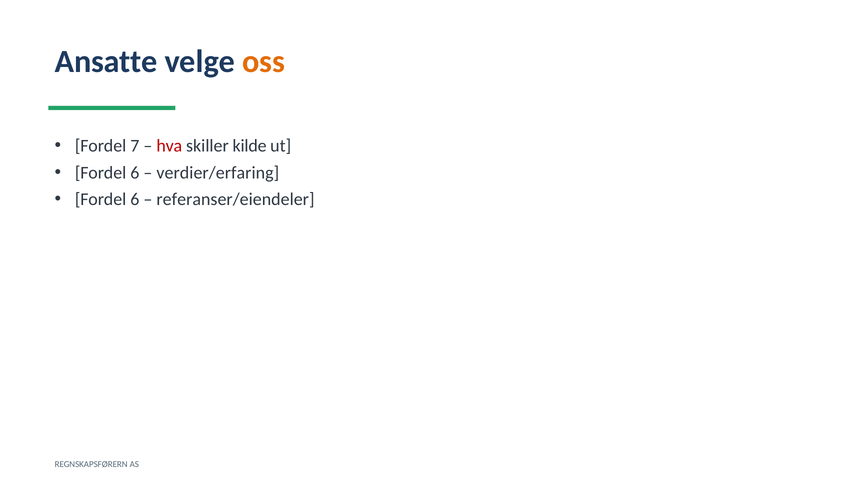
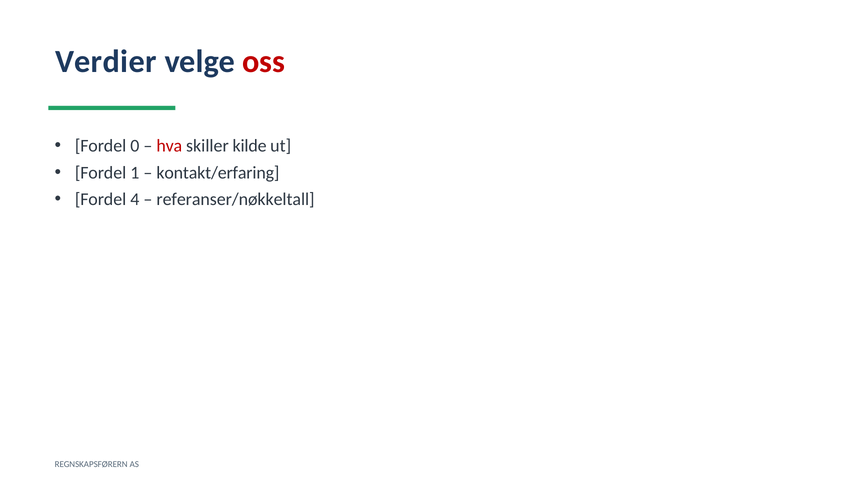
Ansatte: Ansatte -> Verdier (106, 61)
oss colour: orange -> red (264, 61)
7: 7 -> 0 (135, 146)
6: 6 -> 1 (135, 173)
verdier/erfaring: verdier/erfaring -> kontakt/erfaring (218, 173)
6: 6 -> 4 (135, 199)
referanser/eiendeler: referanser/eiendeler -> referanser/nøkkeltall (236, 199)
